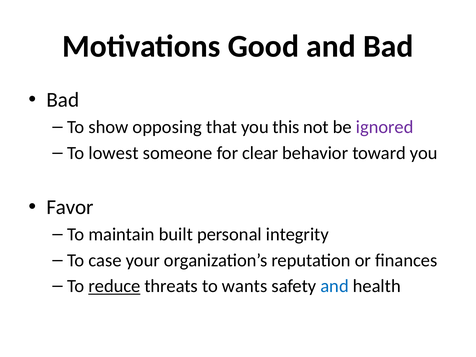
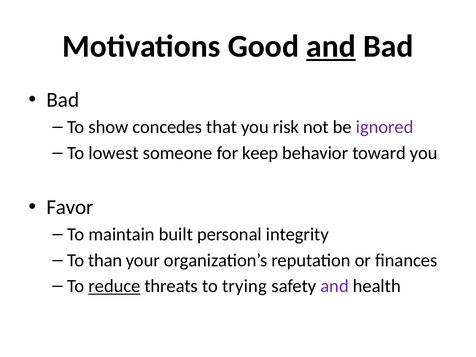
and underline: none -> present (331, 46)
opposing: opposing -> concedes (167, 127)
this: this -> risk (286, 127)
clear: clear -> keep (260, 153)
case: case -> than (105, 260)
wants: wants -> trying (245, 286)
and colour: blue -> purple (335, 286)
